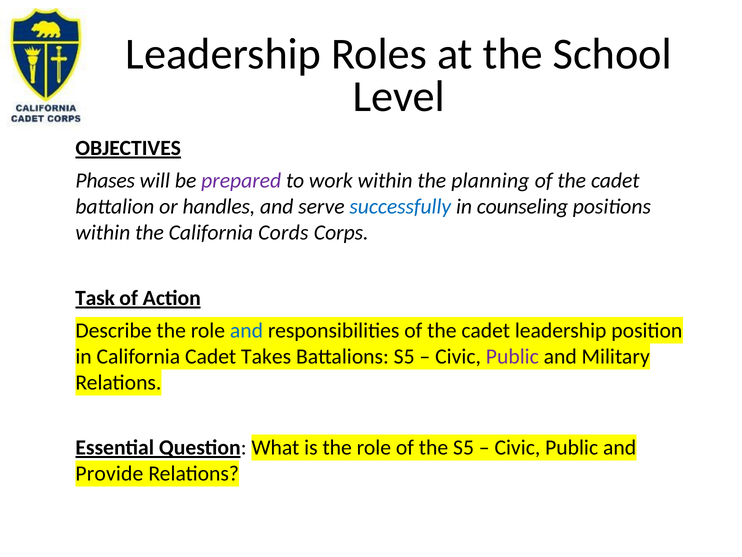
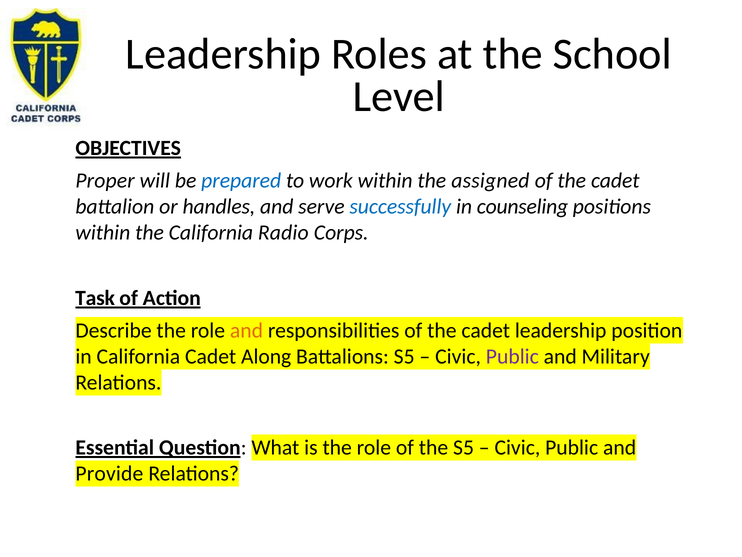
Phases: Phases -> Proper (105, 181)
prepared colour: purple -> blue (241, 181)
planning: planning -> assigned (490, 181)
Cords: Cords -> Radio (283, 233)
and colour: blue -> orange (247, 330)
Takes: Takes -> Along (266, 356)
